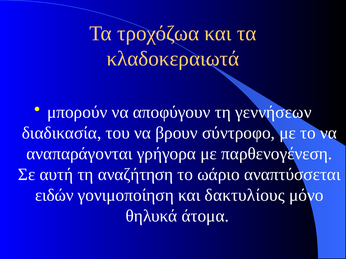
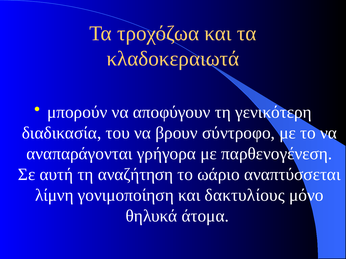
γεννήσεων: γεννήσεων -> γενικότερη (273, 113)
ειδών: ειδών -> λίμνη (54, 196)
